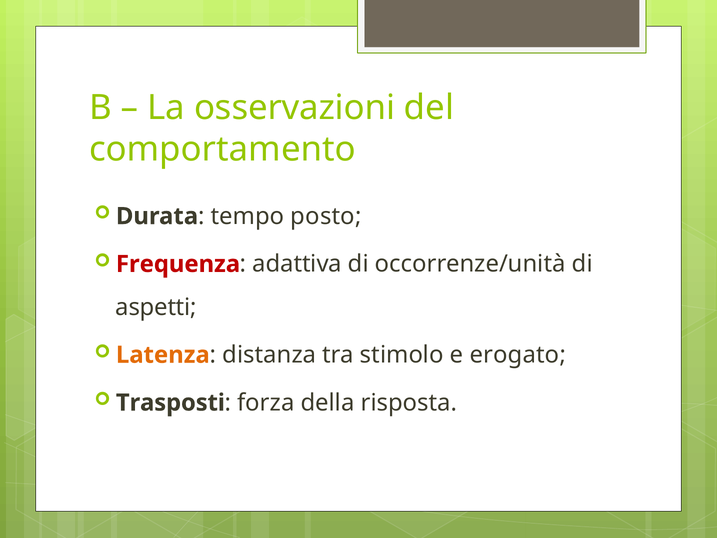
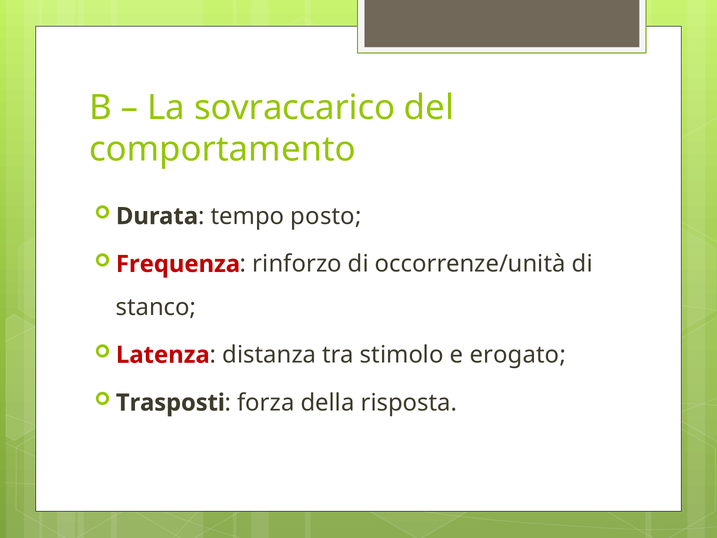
osservazioni: osservazioni -> sovraccarico (295, 108)
adattiva: adattiva -> rinforzo (297, 264)
aspetti: aspetti -> stanco (156, 307)
Latenza colour: orange -> red (163, 355)
